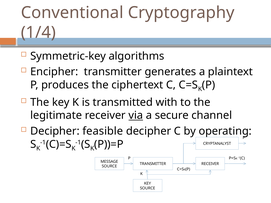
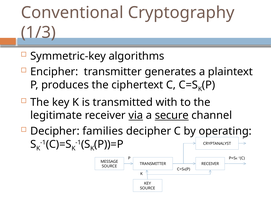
1/4: 1/4 -> 1/3 (38, 33)
secure underline: none -> present (172, 116)
feasible: feasible -> families (103, 131)
